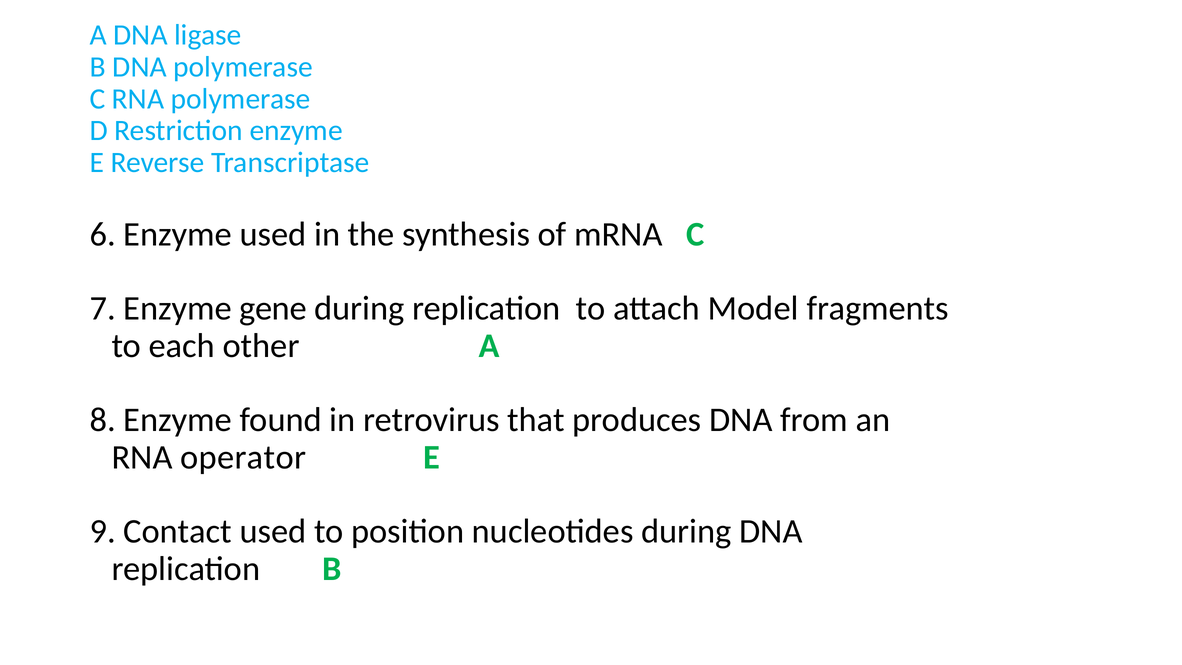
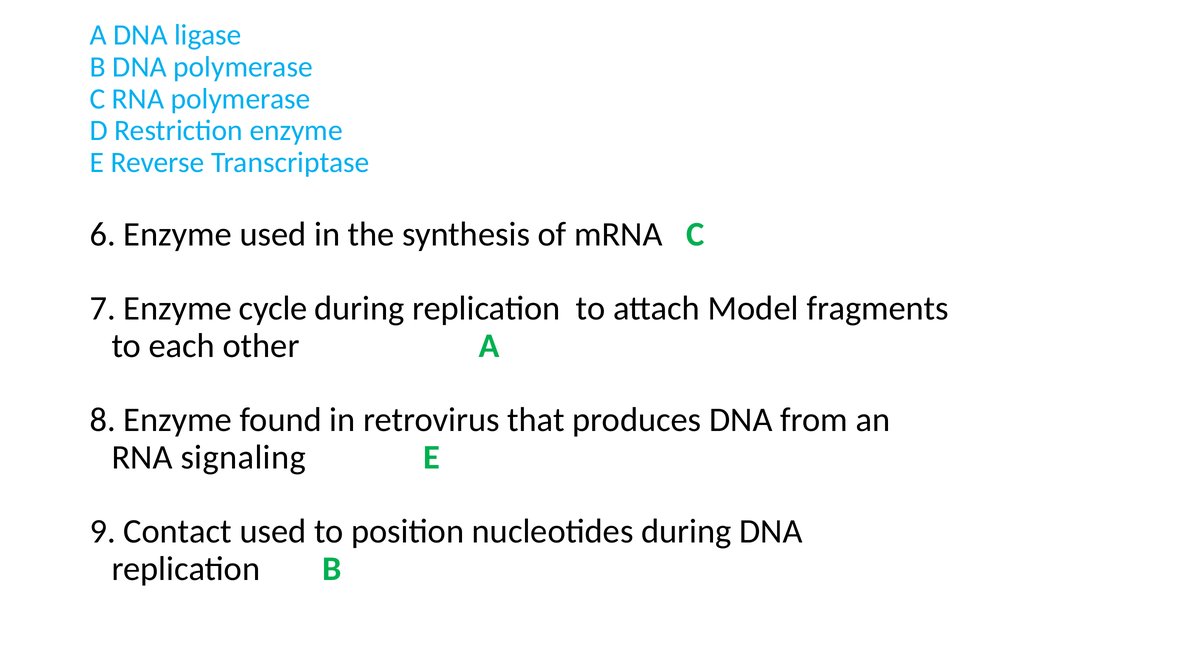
gene: gene -> cycle (273, 308)
operator: operator -> signaling (243, 457)
